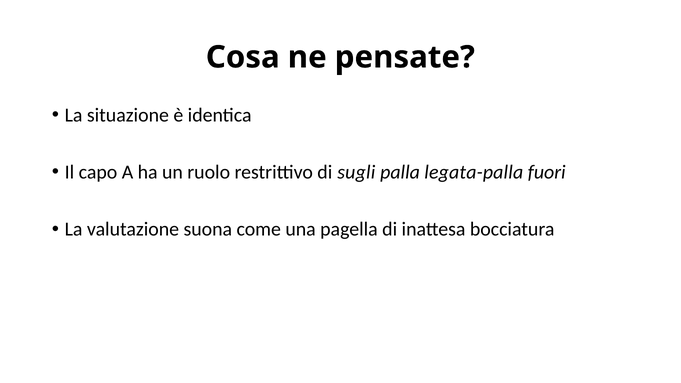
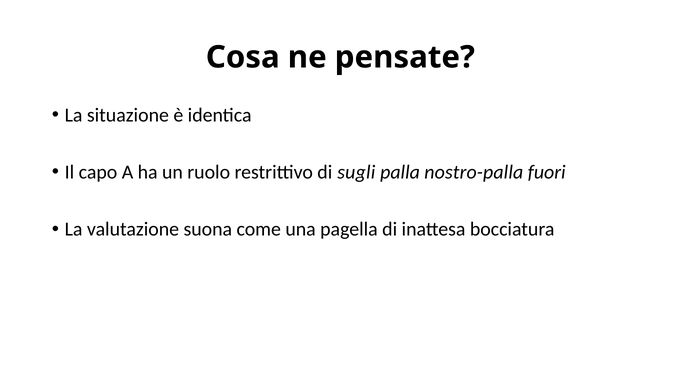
legata-palla: legata-palla -> nostro-palla (474, 172)
